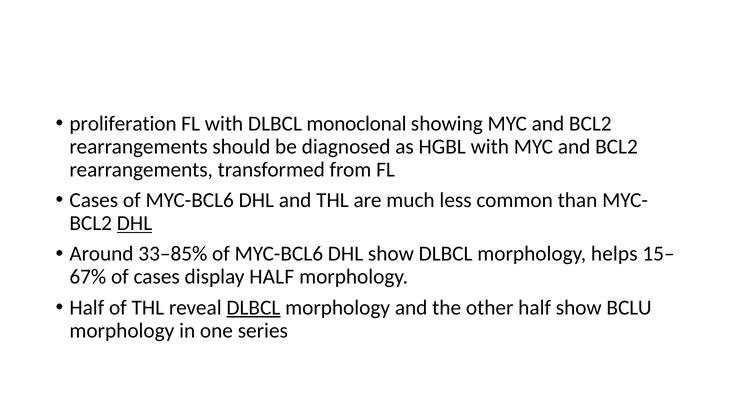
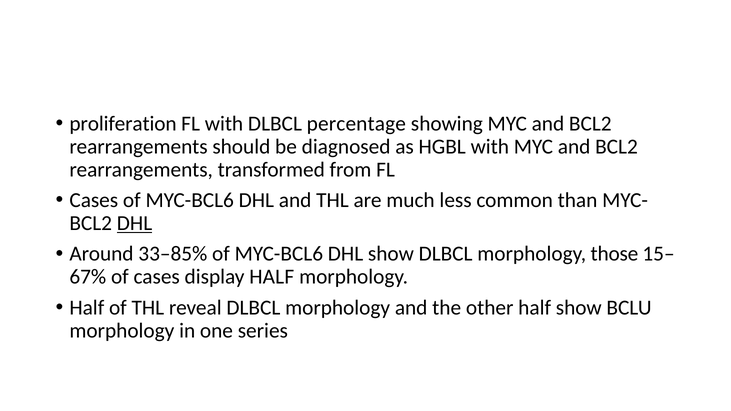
monoclonal: monoclonal -> percentage (356, 124)
helps: helps -> those (614, 254)
DLBCL underline: present -> none (253, 308)
